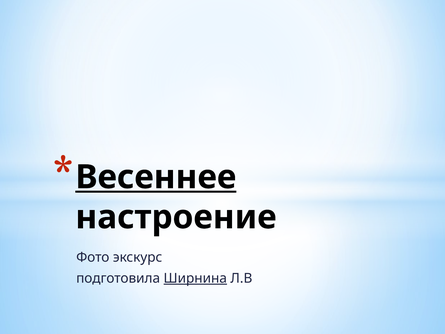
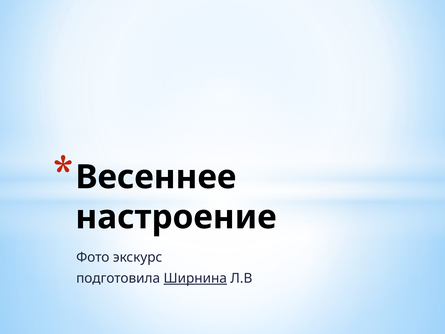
Весеннее underline: present -> none (156, 177)
